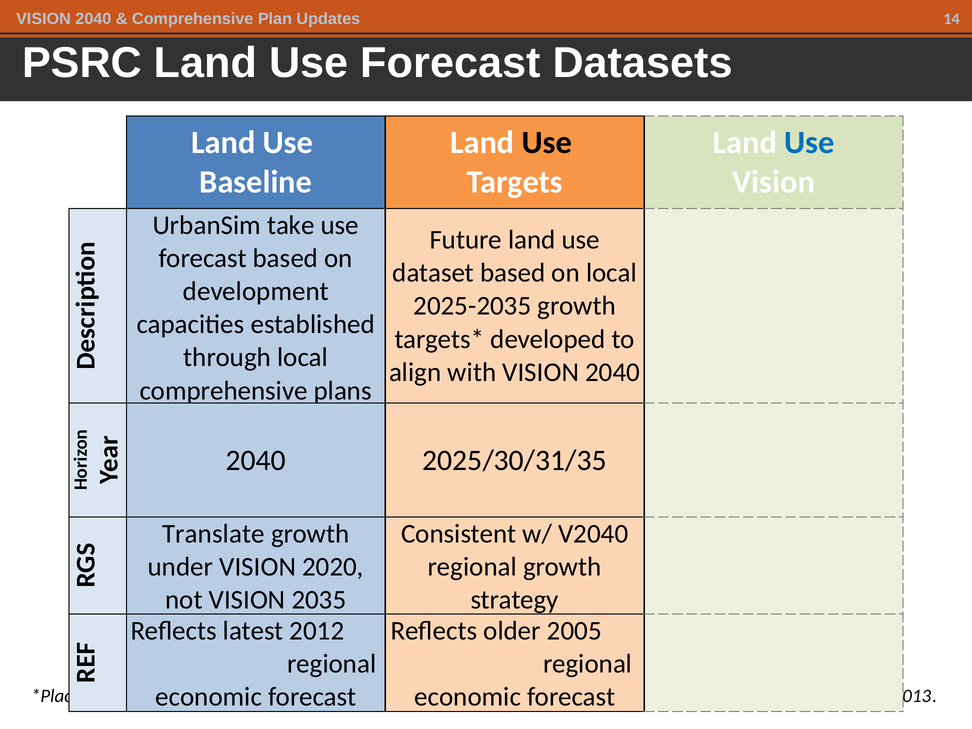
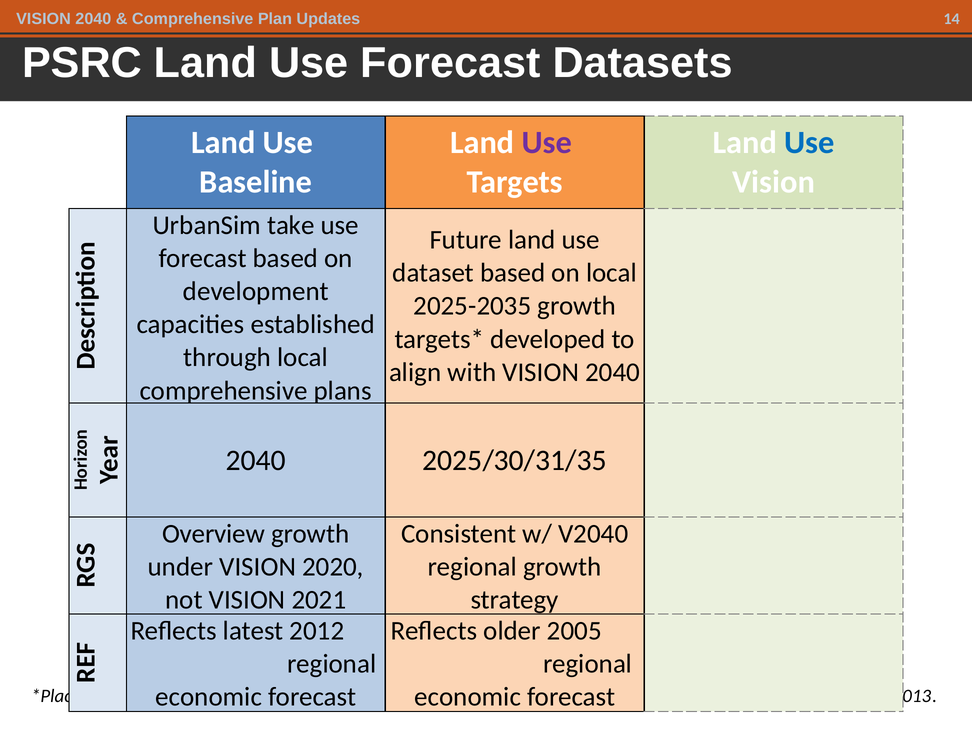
Use colour: black -> purple (547, 143)
Translate: Translate -> Overview (214, 534)
2035: 2035 -> 2021 (319, 600)
